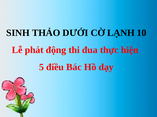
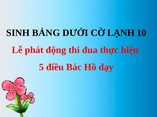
THẢO: THẢO -> BẢNG (46, 33)
